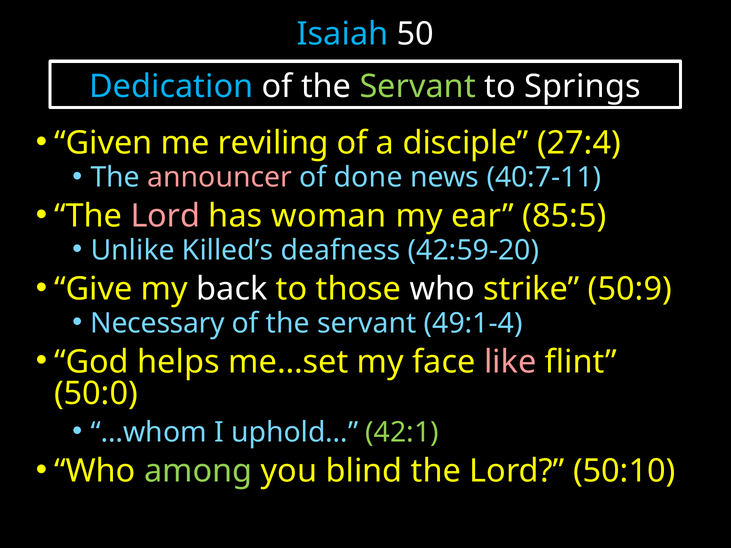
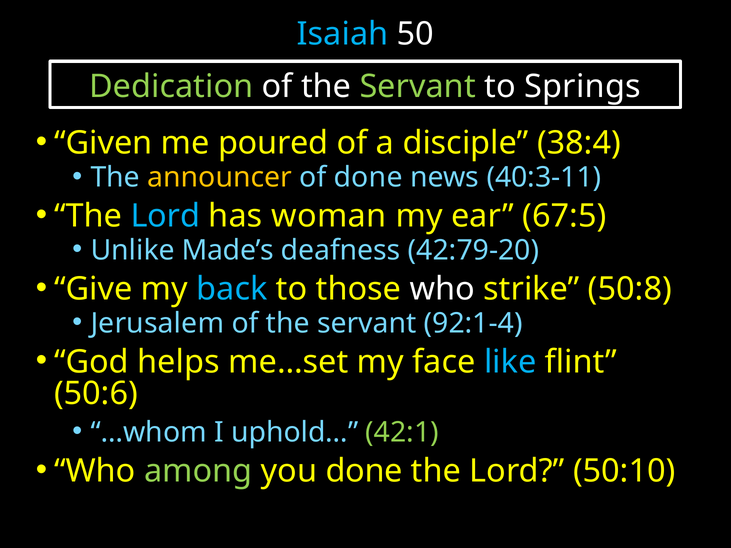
Dedication colour: light blue -> light green (171, 87)
reviling: reviling -> poured (273, 143)
27:4: 27:4 -> 38:4 (579, 143)
announcer colour: pink -> yellow (220, 178)
40:7-11: 40:7-11 -> 40:3-11 (544, 178)
Lord colour: pink -> light blue (165, 216)
85:5: 85:5 -> 67:5 (564, 216)
Killed’s: Killed’s -> Made’s (228, 250)
42:59-20: 42:59-20 -> 42:79-20 (474, 250)
back colour: white -> light blue (232, 289)
50:9: 50:9 -> 50:8 (630, 289)
Necessary: Necessary -> Jerusalem (157, 323)
49:1-4: 49:1-4 -> 92:1-4 (473, 323)
like colour: pink -> light blue (510, 362)
50:0: 50:0 -> 50:6 (96, 394)
you blind: blind -> done (364, 471)
